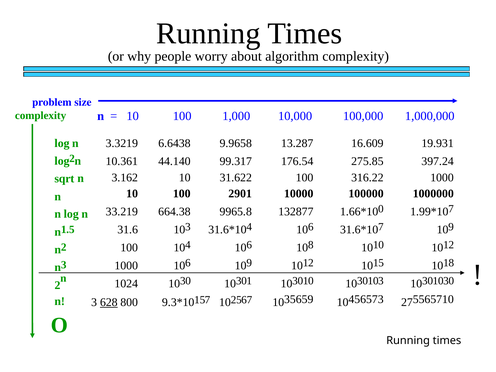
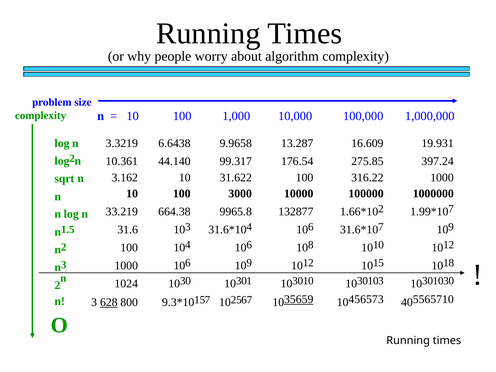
2901: 2901 -> 3000 (240, 194)
0: 0 -> 2 (381, 209)
35659 underline: none -> present (299, 299)
27: 27 -> 40 (407, 302)
